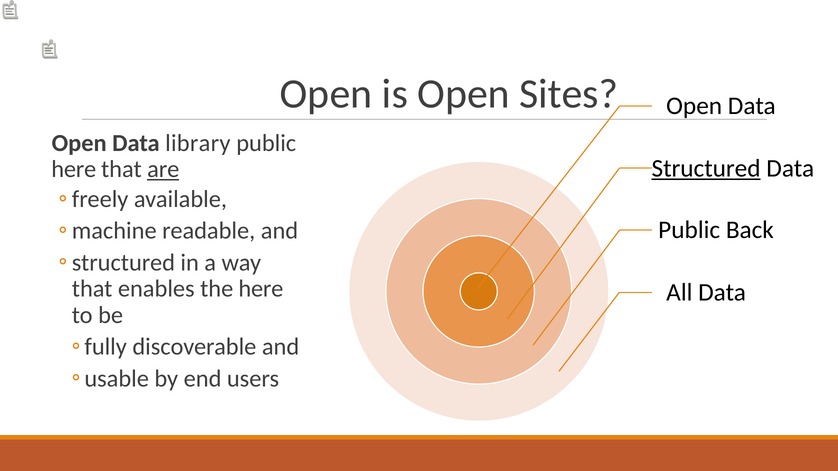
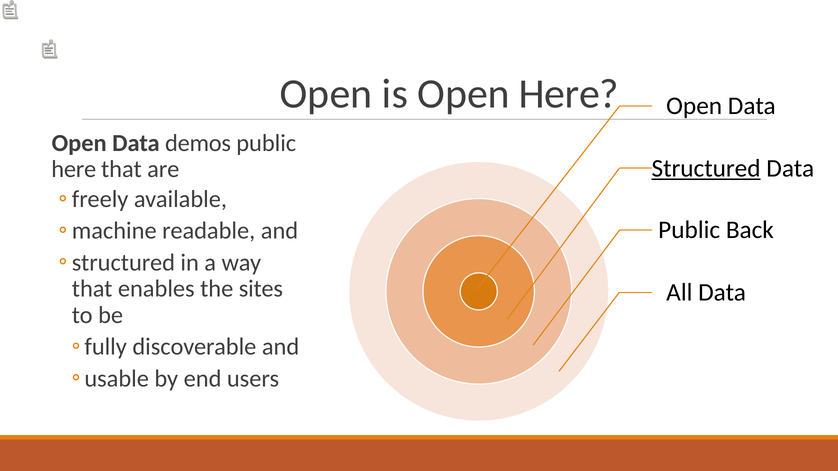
Open Sites: Sites -> Here (569, 94)
library: library -> demos (198, 143)
are underline: present -> none (163, 169)
the here: here -> sites (261, 289)
